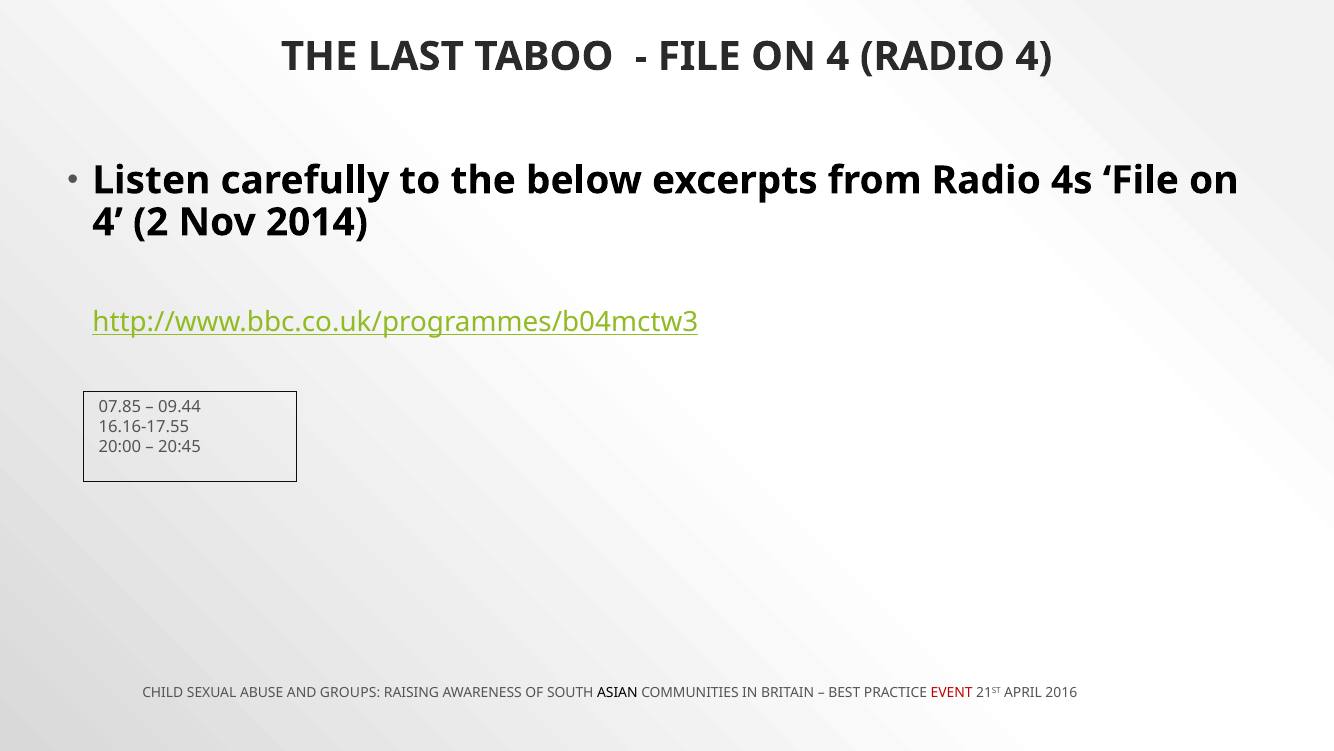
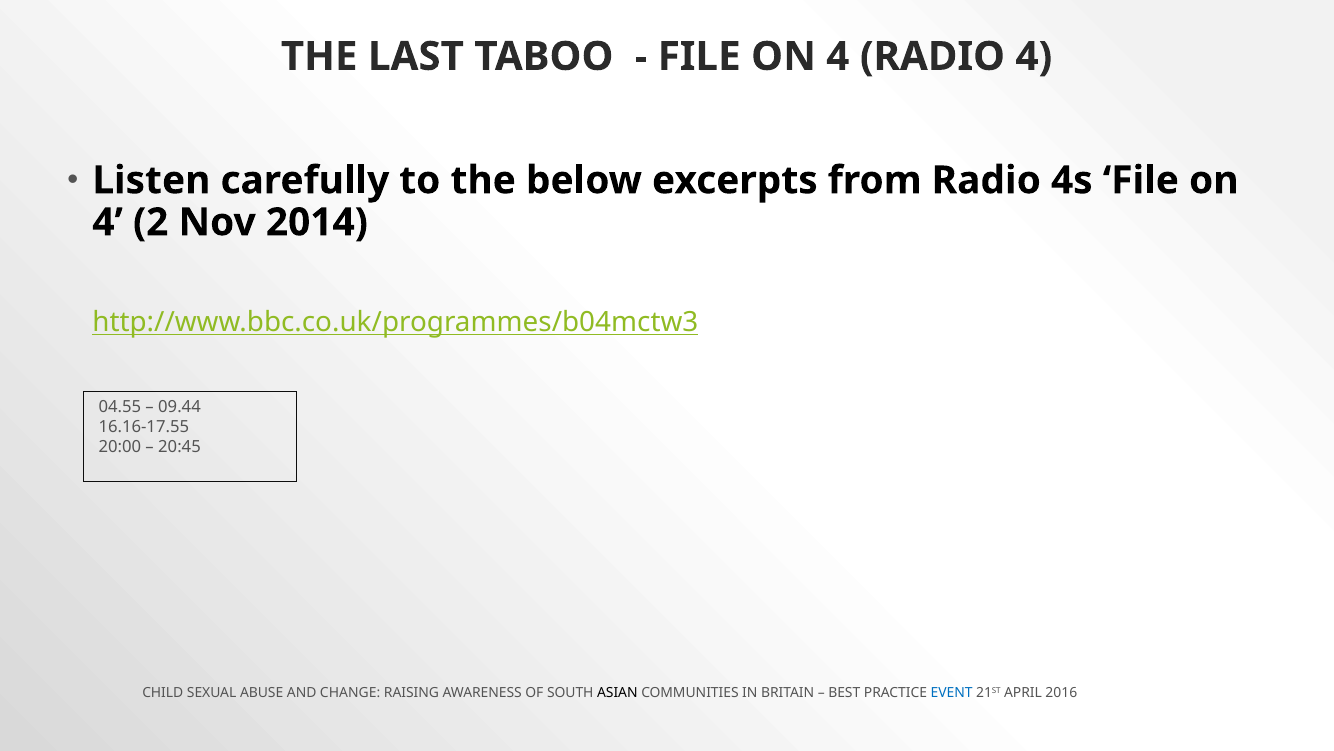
07.85: 07.85 -> 04.55 (120, 407)
GROUPS: GROUPS -> CHANGE (350, 692)
EVENT colour: red -> blue (952, 692)
